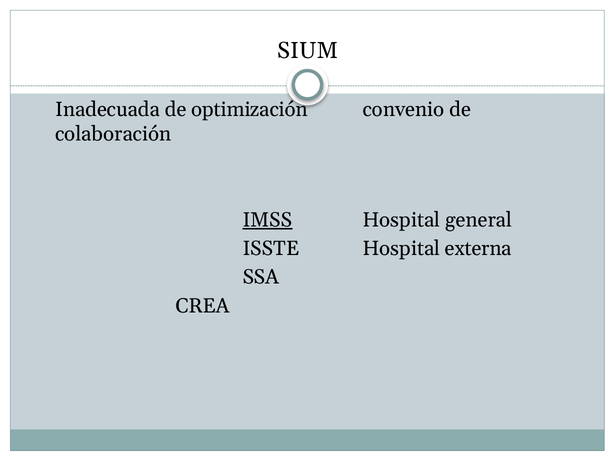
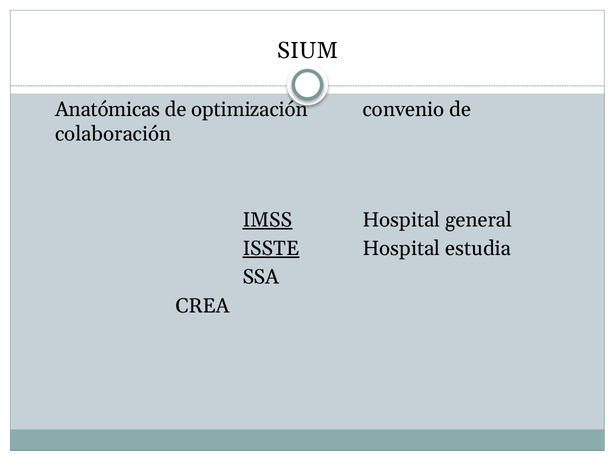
Inadecuada: Inadecuada -> Anatómicas (108, 109)
ISSTE underline: none -> present (271, 249)
externa: externa -> estudia (478, 249)
